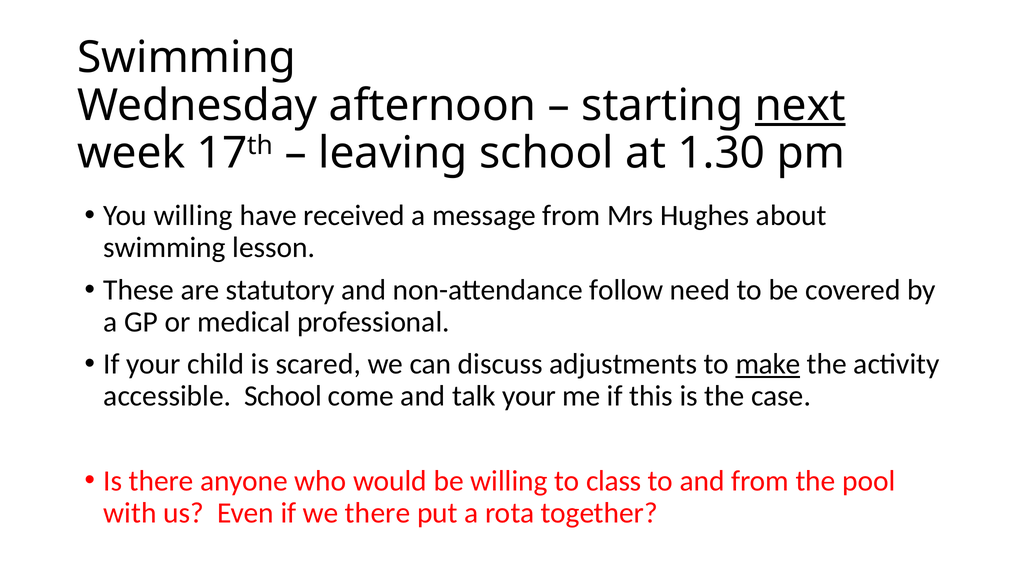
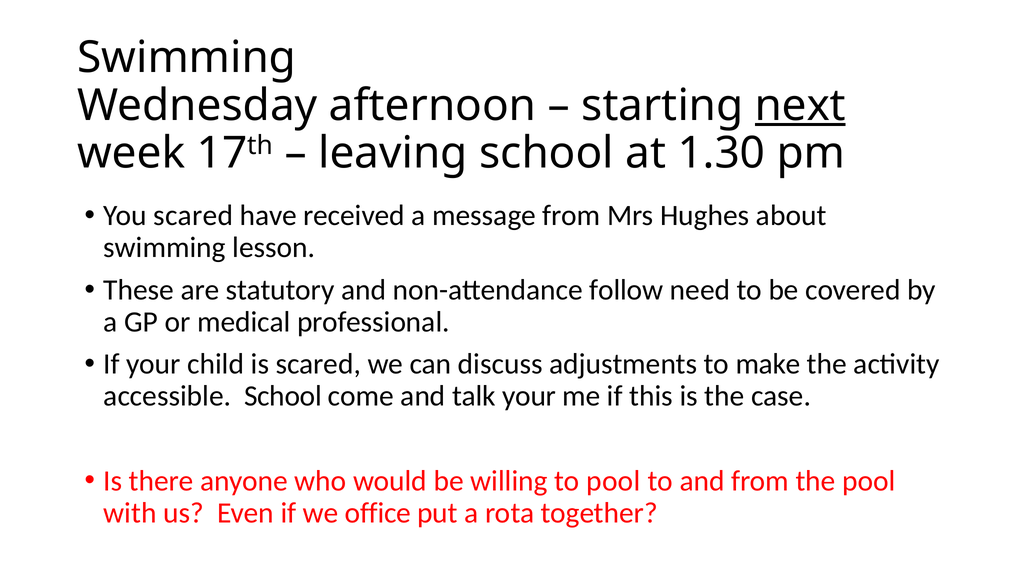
You willing: willing -> scared (193, 216)
make underline: present -> none (768, 364)
to class: class -> pool (613, 481)
we there: there -> office (378, 512)
